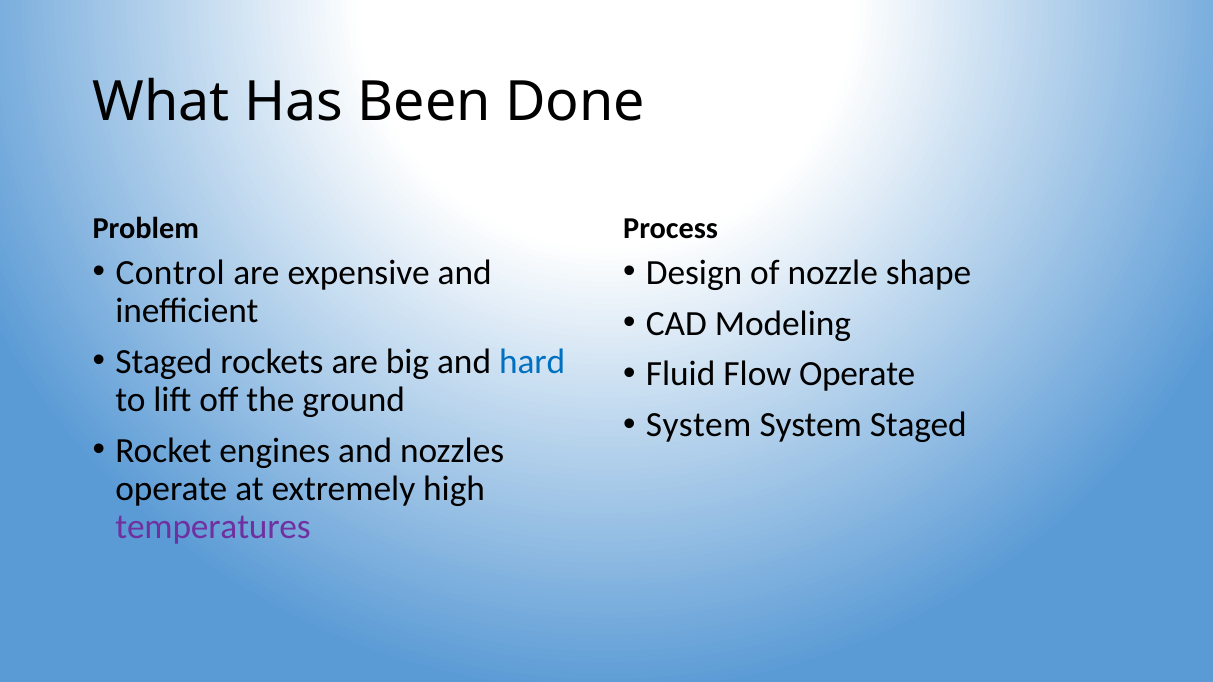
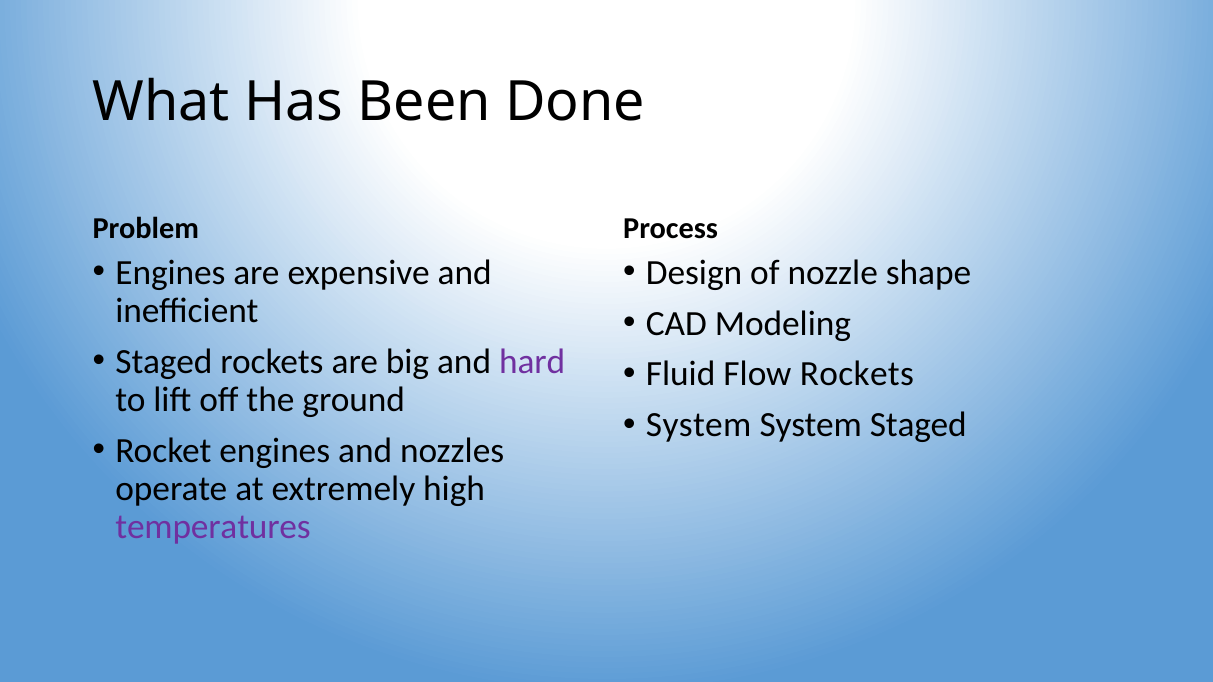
Control: Control -> Engines (170, 273)
hard colour: blue -> purple (532, 362)
Flow Operate: Operate -> Rockets (857, 374)
